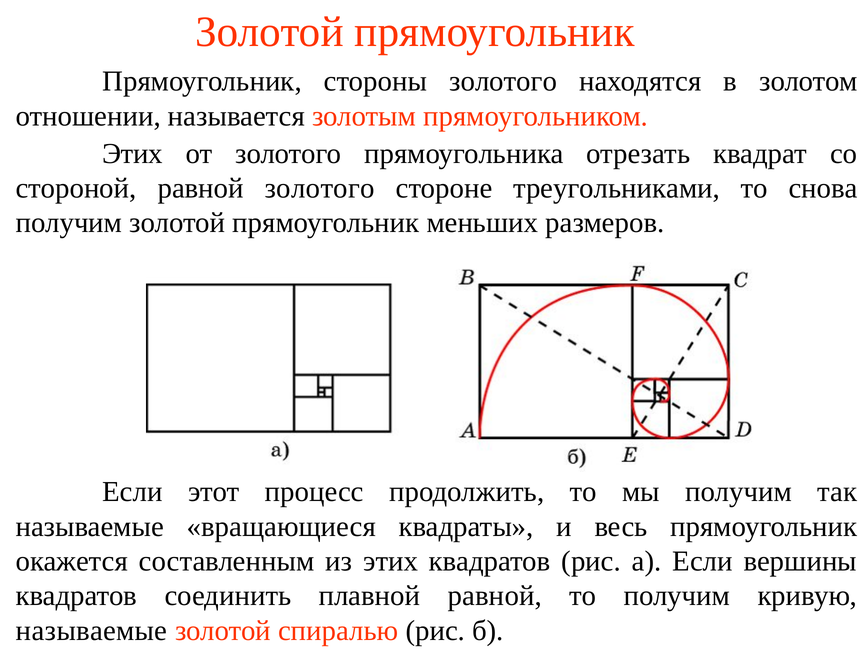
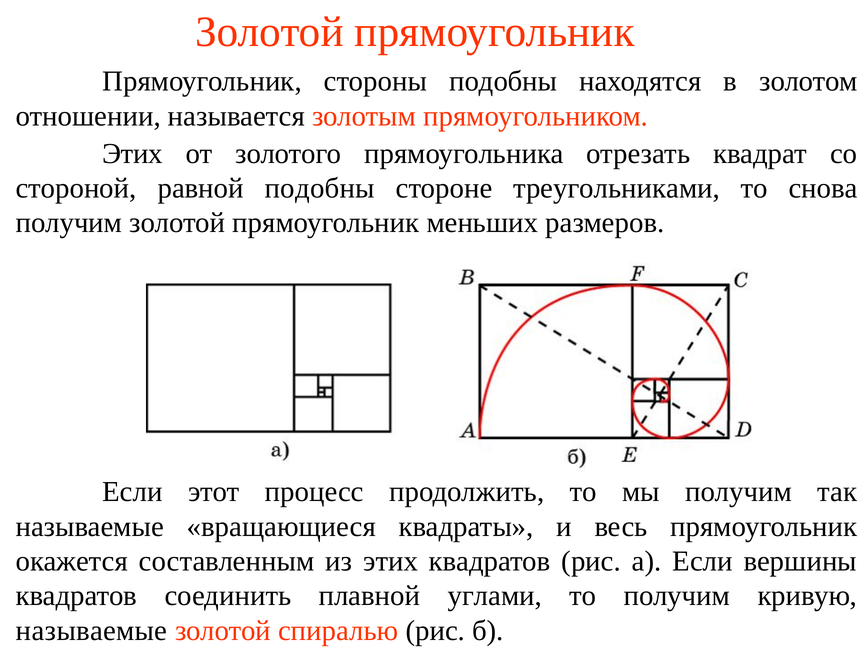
стороны золотого: золотого -> подобны (503, 81)
равной золотого: золотого -> подобны (320, 188)
плавной равной: равной -> углами (495, 595)
